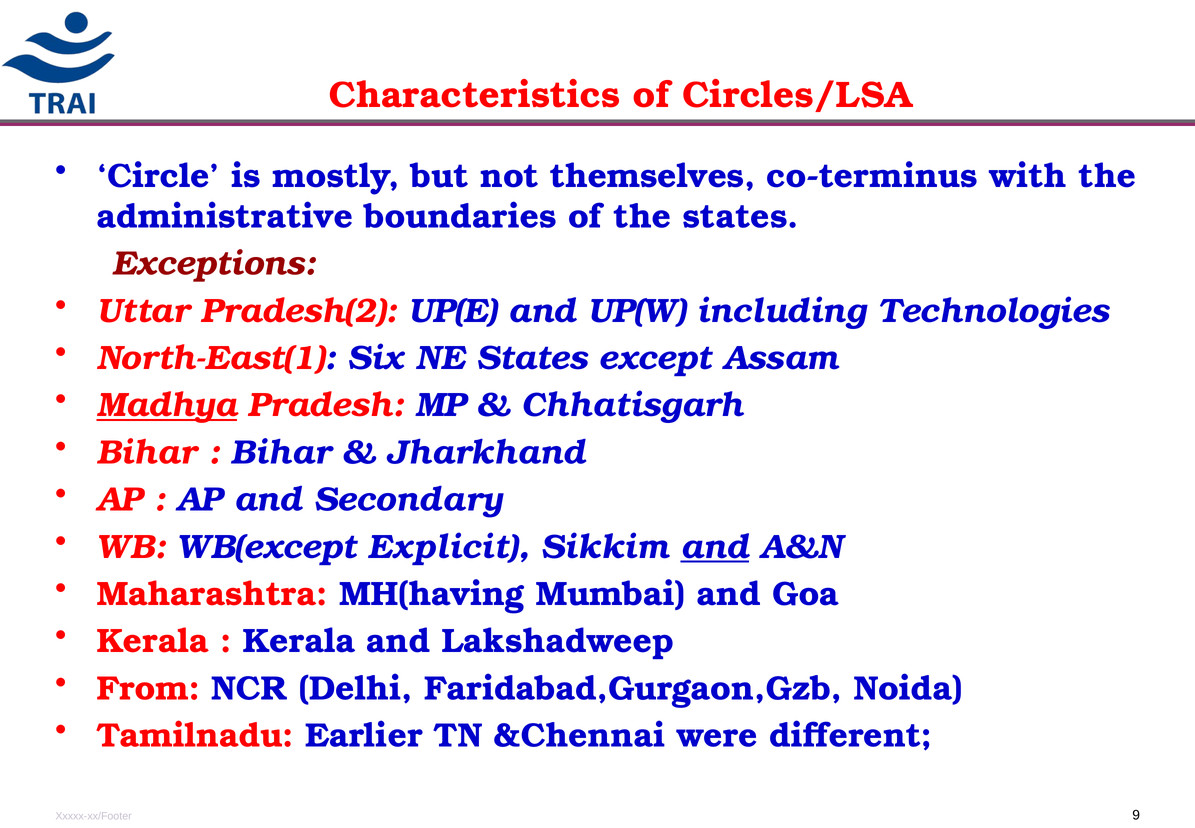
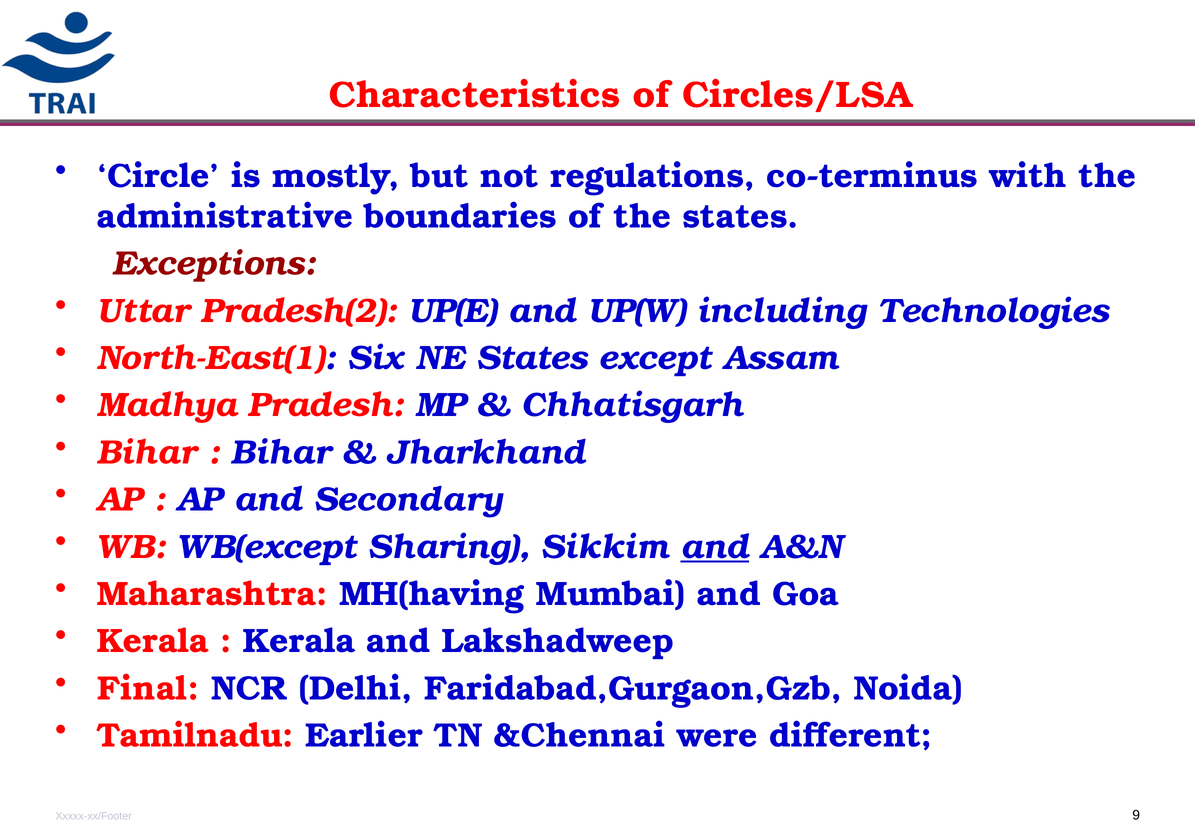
themselves: themselves -> regulations (653, 176)
Madhya underline: present -> none (167, 405)
Explicit: Explicit -> Sharing (449, 546)
From: From -> Final (148, 688)
